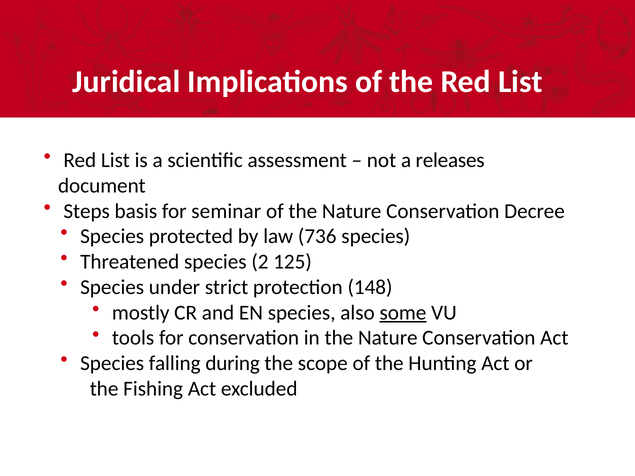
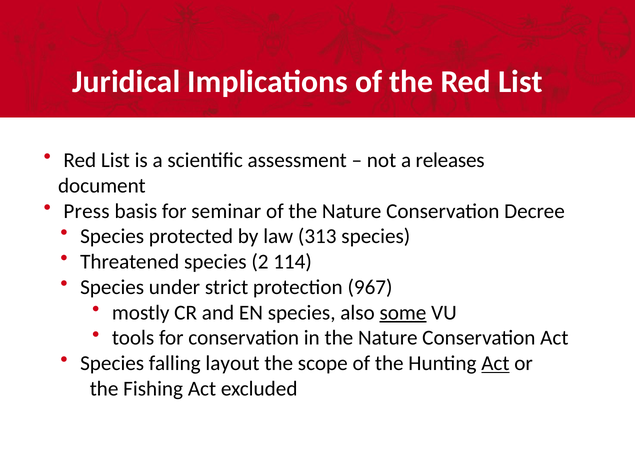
Steps: Steps -> Press (87, 211)
736: 736 -> 313 (317, 237)
125: 125 -> 114 (293, 262)
148: 148 -> 967 (370, 287)
during: during -> layout (232, 364)
Act underline: none -> present (495, 364)
